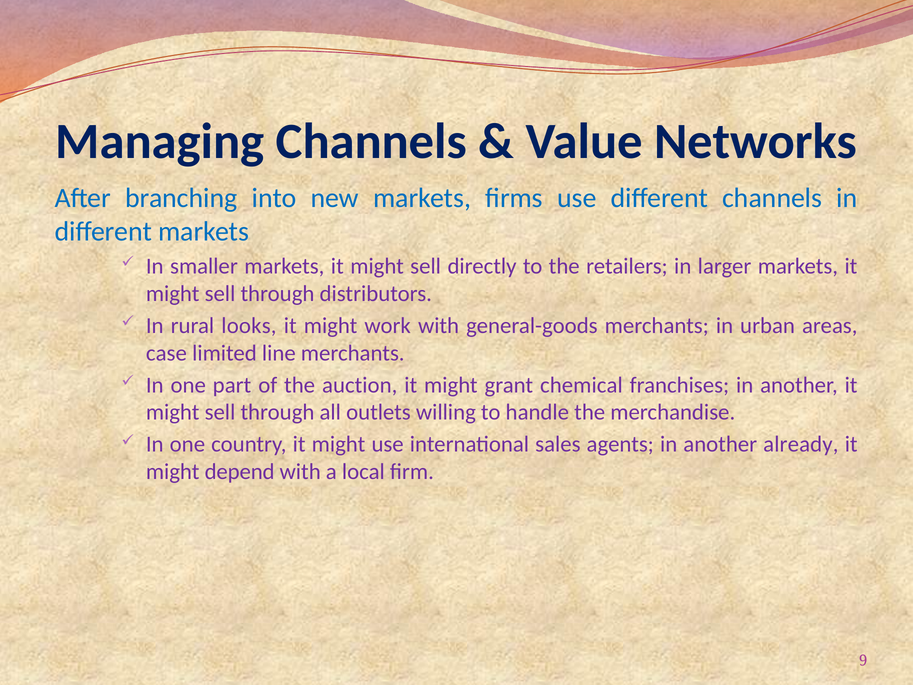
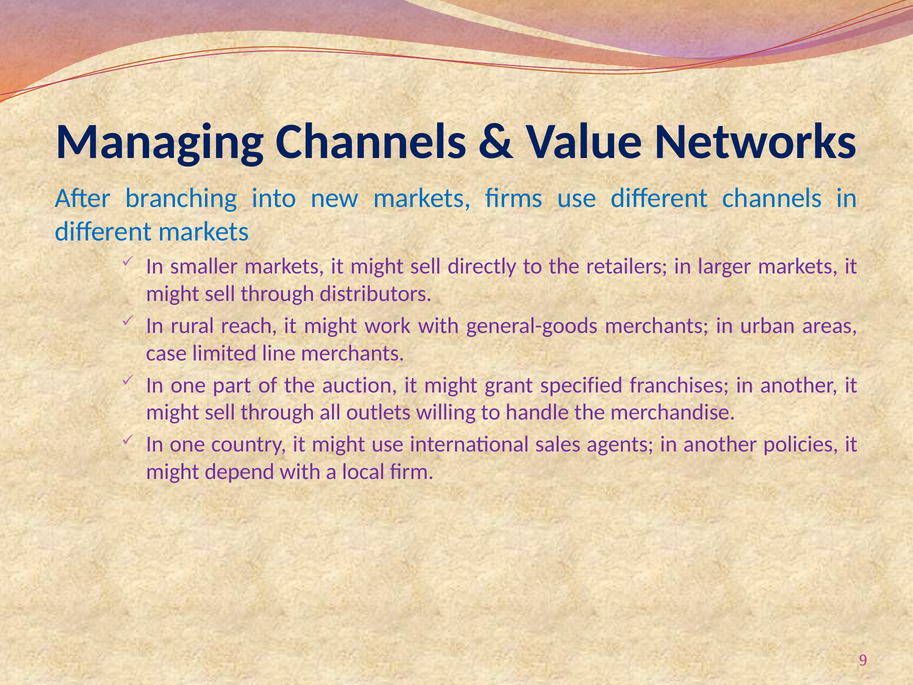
looks: looks -> reach (249, 326)
chemical: chemical -> specified (581, 385)
already: already -> policies (801, 444)
